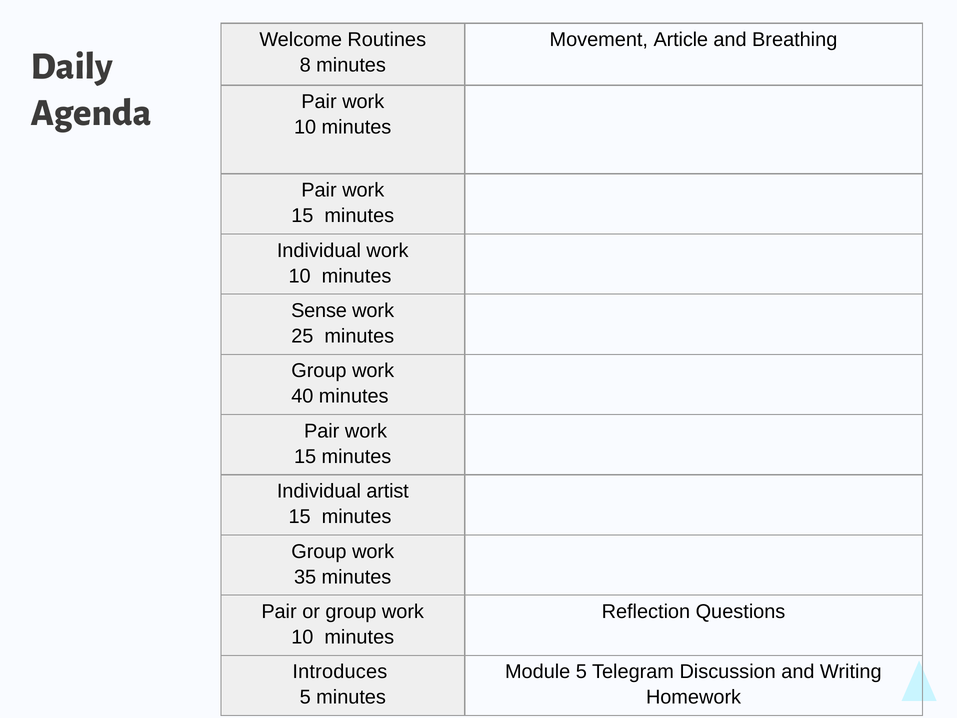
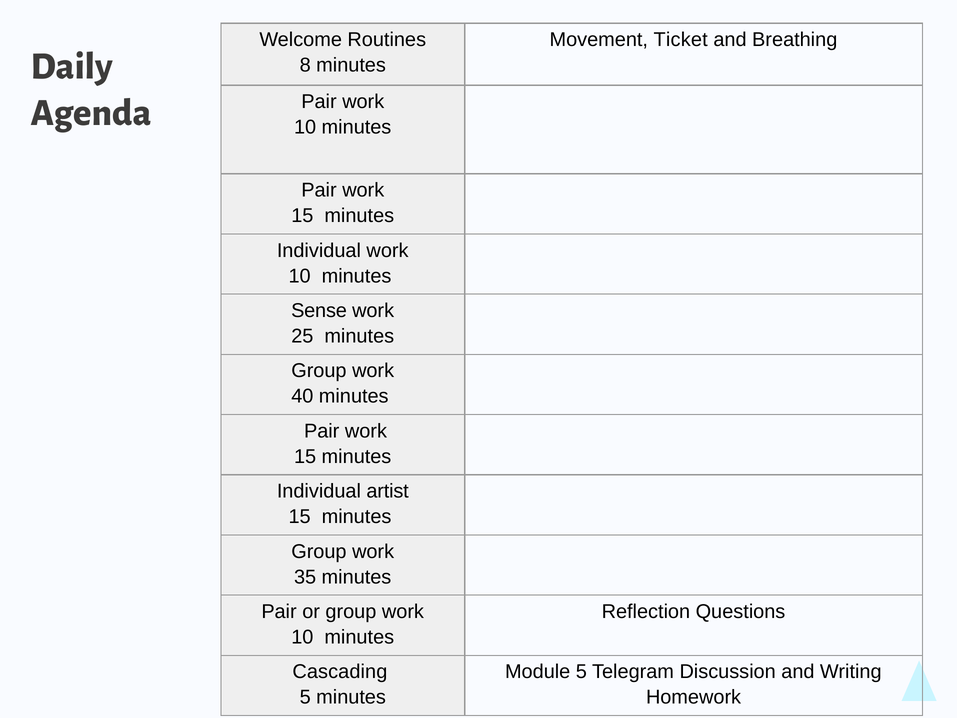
Article: Article -> Ticket (681, 40)
Introduces: Introduces -> Cascading (340, 672)
